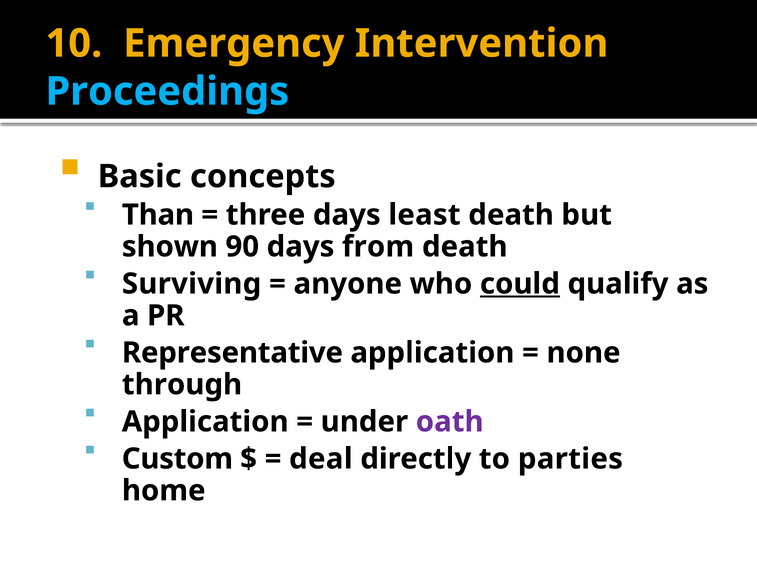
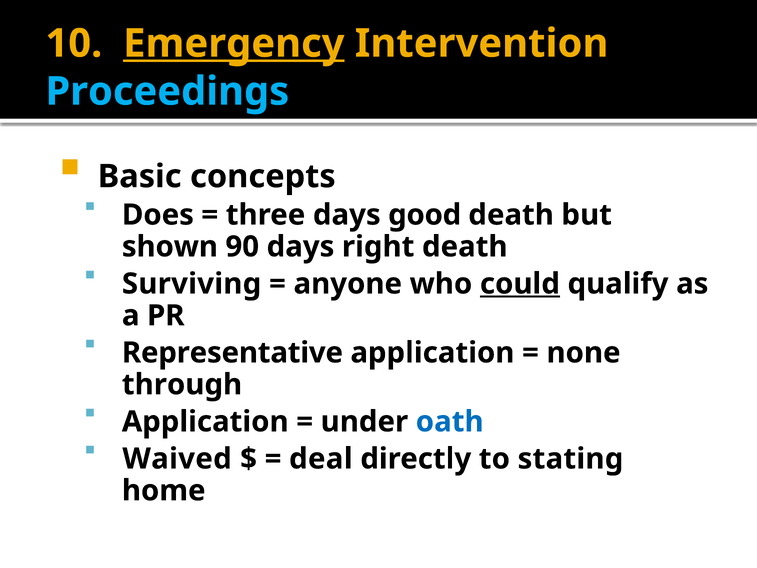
Emergency underline: none -> present (234, 44)
Than: Than -> Does (158, 215)
least: least -> good (425, 215)
from: from -> right (378, 247)
oath colour: purple -> blue (450, 422)
Custom: Custom -> Waived (177, 459)
parties: parties -> stating (570, 459)
